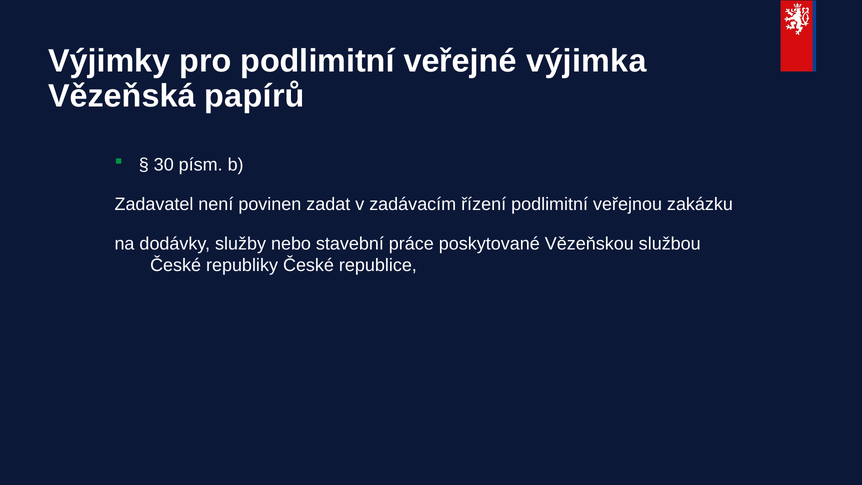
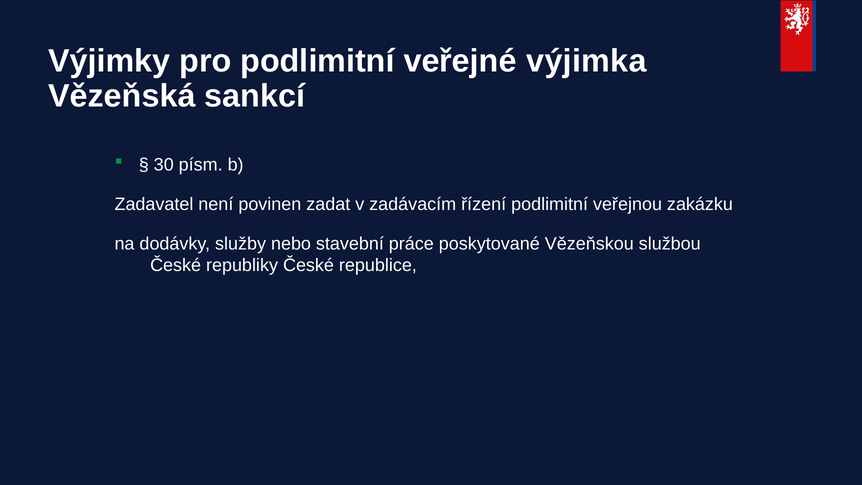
papírů: papírů -> sankcí (255, 96)
